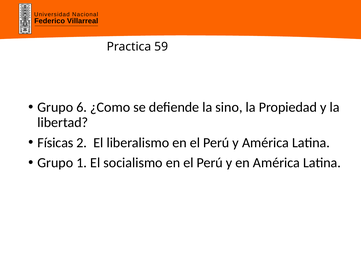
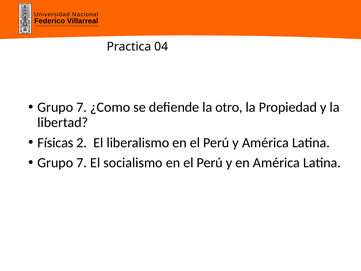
59: 59 -> 04 (161, 47)
6: 6 -> 7 (82, 107)
sino: sino -> otro (229, 107)
1: 1 -> 7 (82, 163)
